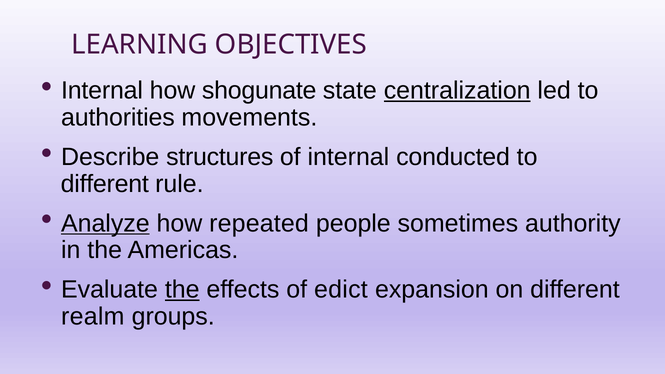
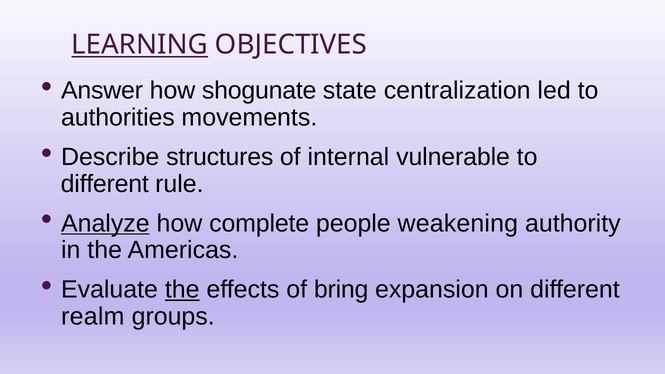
LEARNING underline: none -> present (140, 45)
Internal: Internal -> Answer (102, 91)
centralization underline: present -> none (457, 91)
conducted: conducted -> vulnerable (453, 157)
repeated: repeated -> complete (259, 223)
sometimes: sometimes -> weakening (458, 223)
edict: edict -> bring (341, 290)
